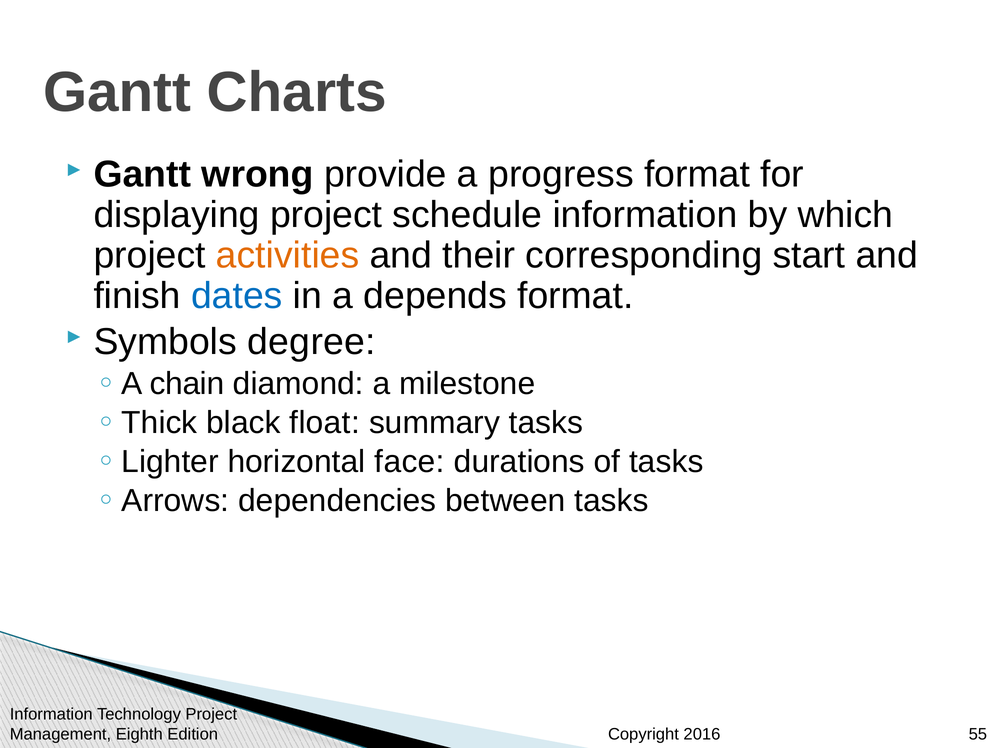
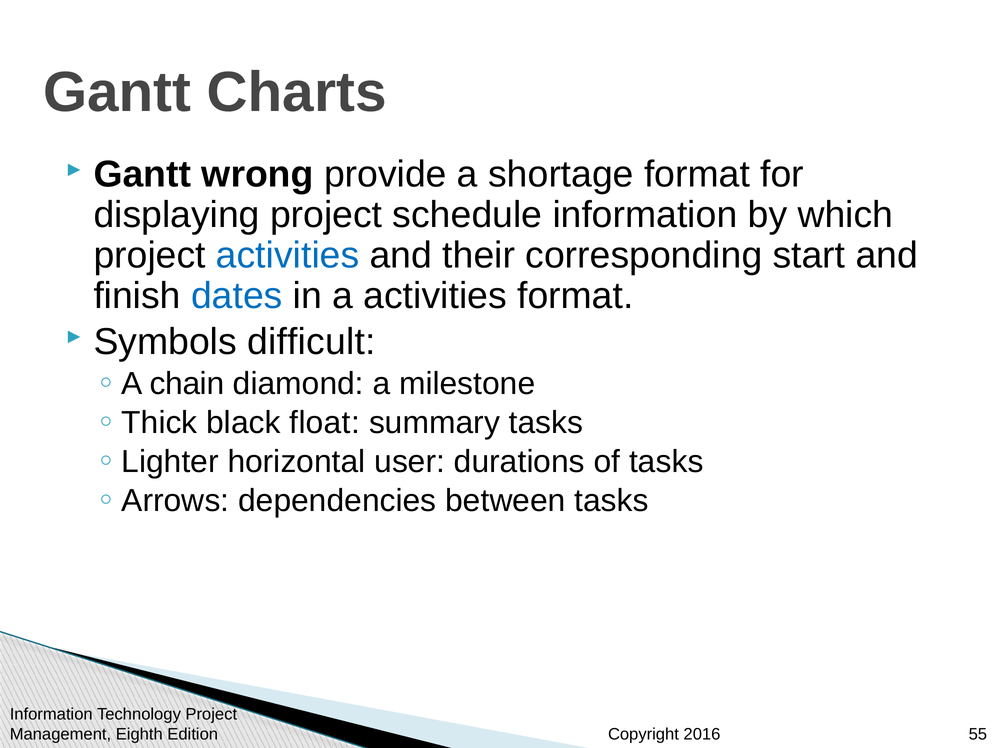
progress: progress -> shortage (561, 175)
activities colour: orange -> blue (288, 255)
a depends: depends -> activities (435, 296)
degree: degree -> difficult (312, 342)
face: face -> user (410, 462)
